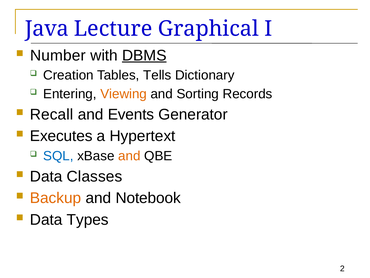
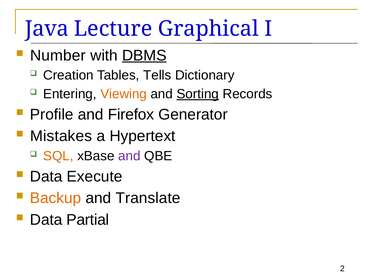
Sorting underline: none -> present (198, 94)
Recall: Recall -> Profile (52, 114)
Events: Events -> Firefox (131, 114)
Executes: Executes -> Mistakes (61, 136)
SQL colour: blue -> orange (58, 156)
and colour: orange -> purple (129, 156)
Classes: Classes -> Execute (95, 176)
Notebook: Notebook -> Translate (148, 198)
Types: Types -> Partial (88, 219)
